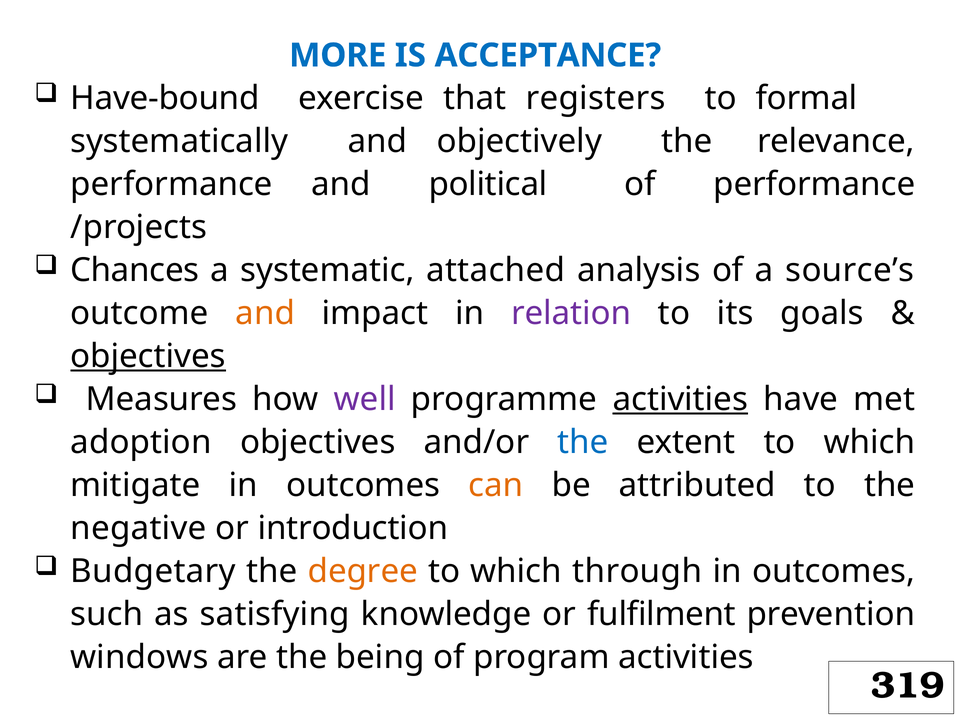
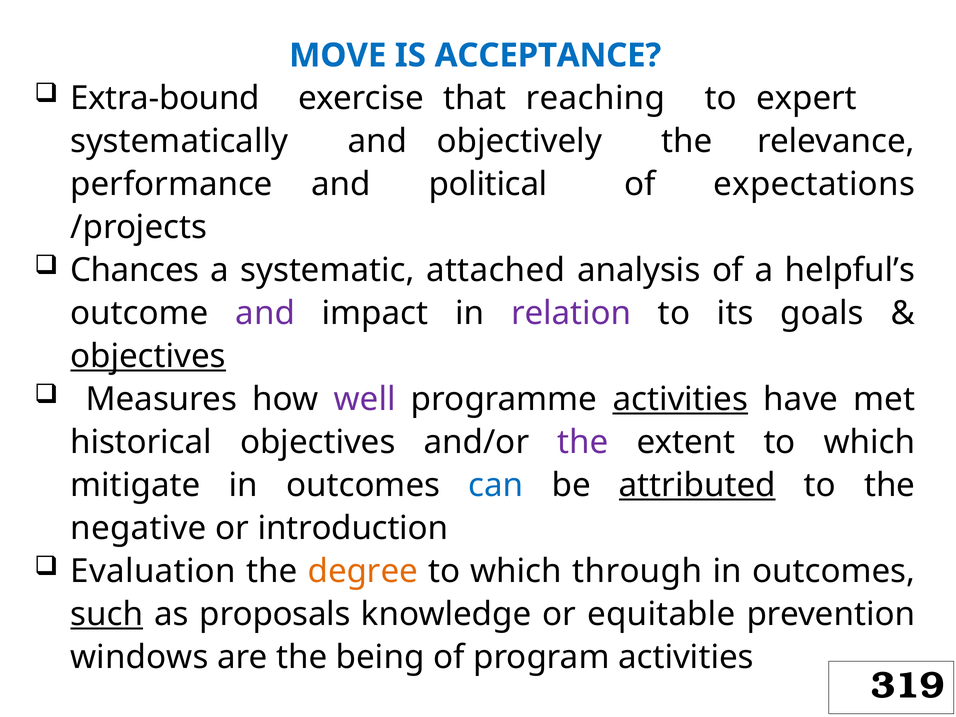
MORE: MORE -> MOVE (338, 55)
Have-bound: Have-bound -> Extra-bound (165, 98)
registers: registers -> reaching (596, 98)
formal: formal -> expert (806, 98)
of performance: performance -> expectations (814, 184)
source’s: source’s -> helpful’s (850, 270)
and colour: orange -> purple (265, 313)
adoption: adoption -> historical (141, 442)
the colour: blue -> purple (583, 442)
can colour: orange -> blue (496, 485)
attributed underline: none -> present (697, 485)
Budgetary: Budgetary -> Evaluation (153, 571)
such underline: none -> present (107, 614)
satisfying: satisfying -> proposals (275, 614)
fulfilment: fulfilment -> equitable (661, 614)
